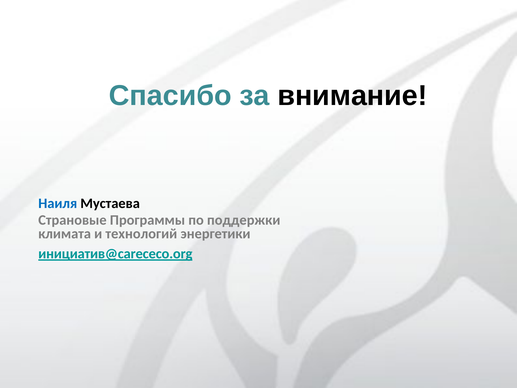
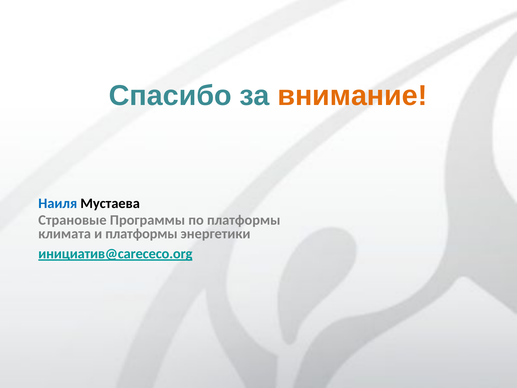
внимание colour: black -> orange (352, 95)
по поддержки: поддержки -> платформы (244, 220)
и технологий: технологий -> платформы (141, 234)
